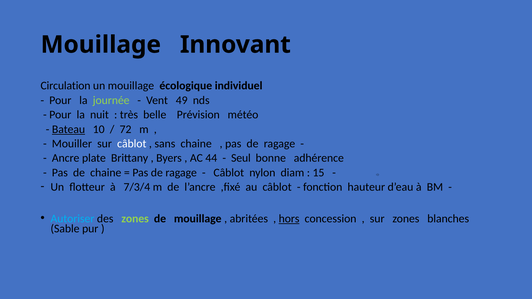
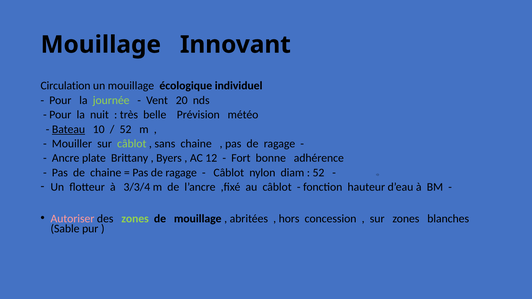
49: 49 -> 20 (182, 100)
72: 72 -> 52 (126, 129)
câblot colour: white -> light green (132, 144)
44: 44 -> 12 (211, 158)
Seul: Seul -> Fort (241, 158)
15: 15 -> 52 (319, 173)
7/3/4: 7/3/4 -> 3/3/4 (137, 187)
Autoriser colour: light blue -> pink (72, 219)
hors underline: present -> none (289, 219)
